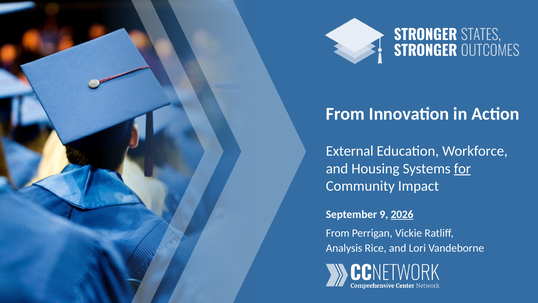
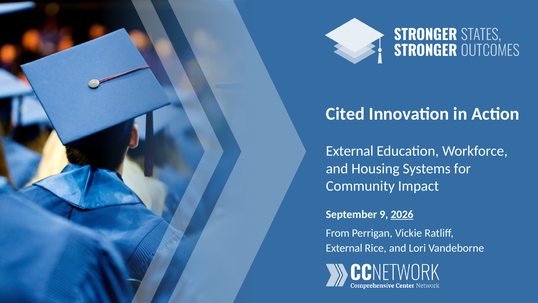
From: From -> Cited (345, 114)
for underline: present -> none (462, 168)
Analysis: Analysis -> External (344, 248)
